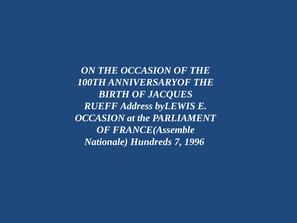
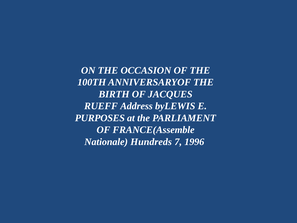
OCCASION: OCCASION -> PURPOSES (100, 118)
